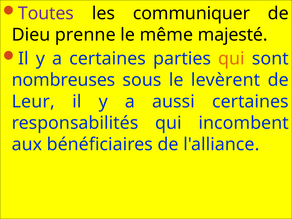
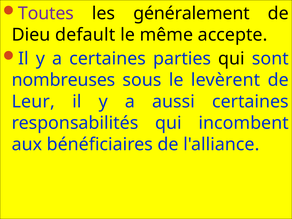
communiquer: communiquer -> généralement (191, 13)
prenne: prenne -> default (85, 35)
majesté: majesté -> accepte (233, 35)
qui colour: orange -> black (231, 59)
